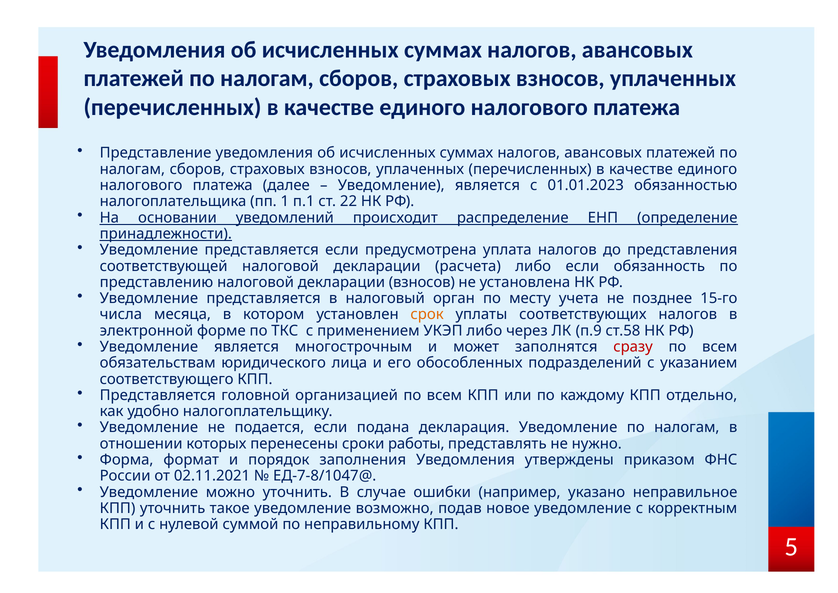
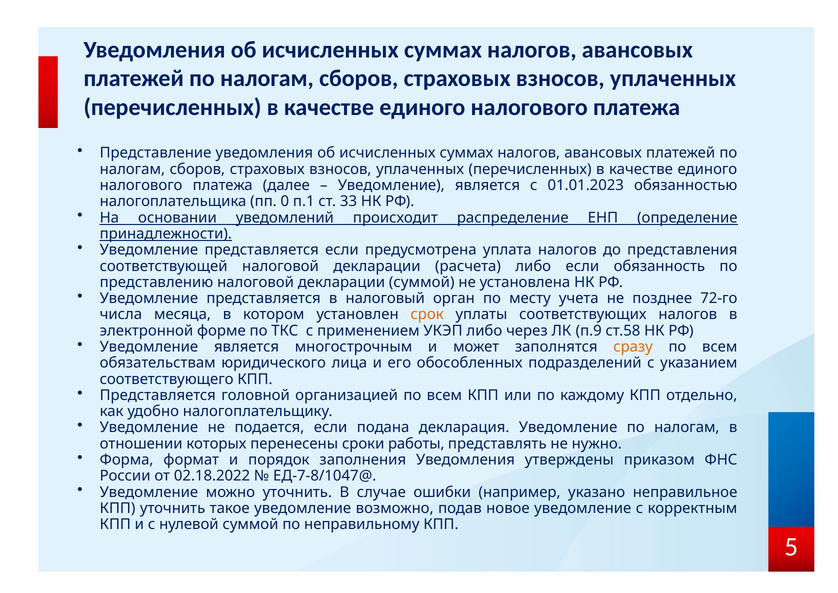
1: 1 -> 0 (285, 201)
22: 22 -> 33 (349, 201)
декларации взносов: взносов -> суммой (422, 282)
15-го: 15-го -> 72-го (719, 298)
сразу colour: red -> orange (633, 347)
02.11.2021: 02.11.2021 -> 02.18.2022 (212, 476)
